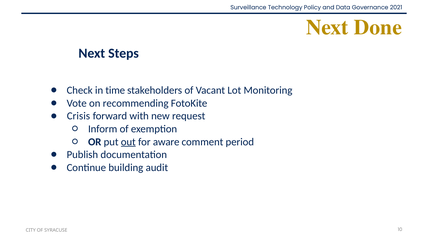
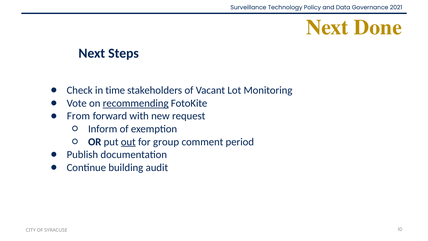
recommending underline: none -> present (136, 103)
Crisis: Crisis -> From (78, 116)
aware: aware -> group (166, 142)
